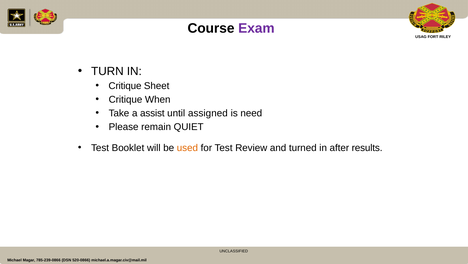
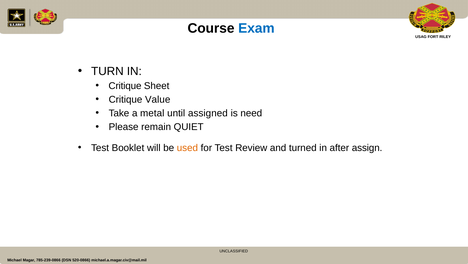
Exam colour: purple -> blue (256, 28)
When: When -> Value (158, 99)
assist: assist -> metal (152, 113)
results: results -> assign (367, 147)
